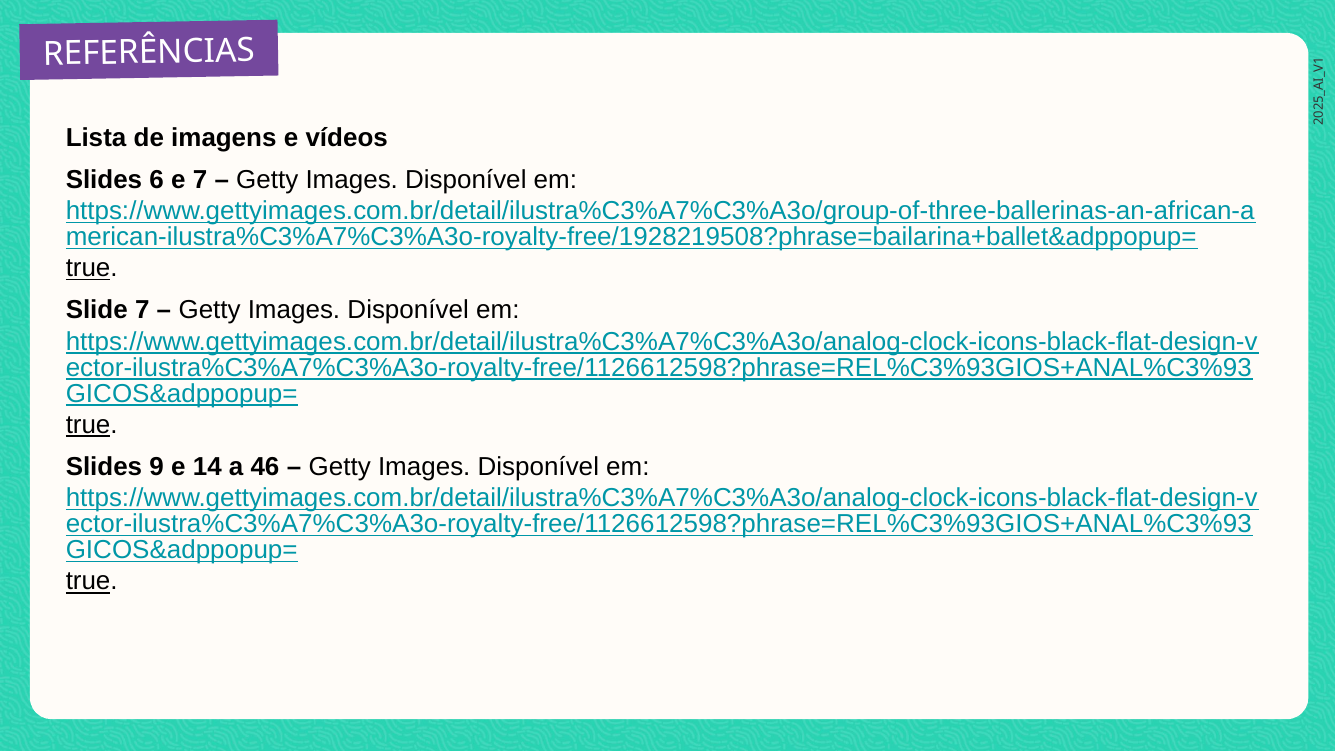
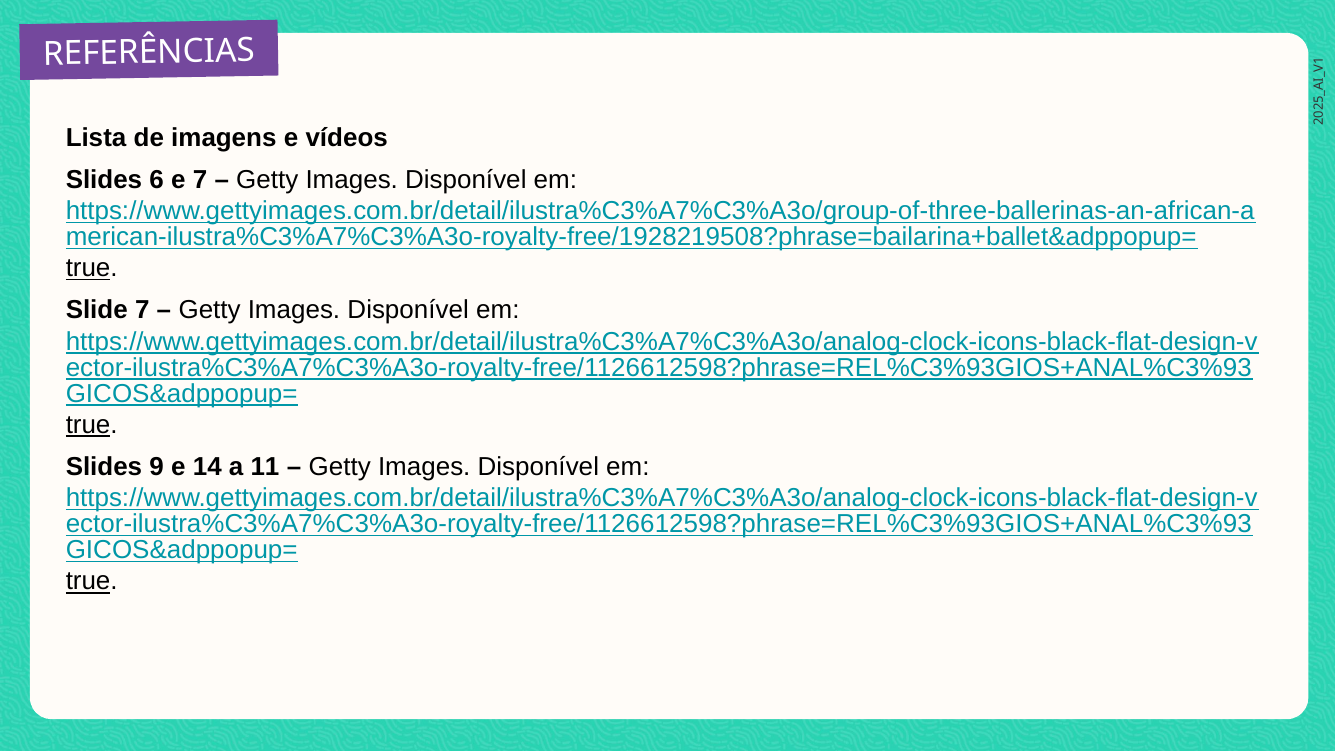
46: 46 -> 11 (265, 467)
